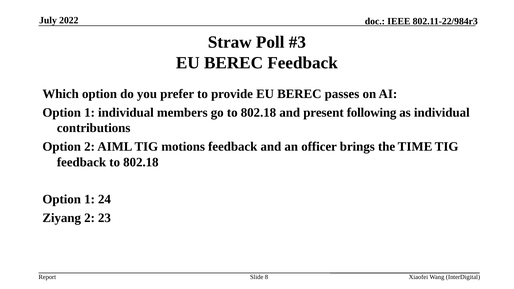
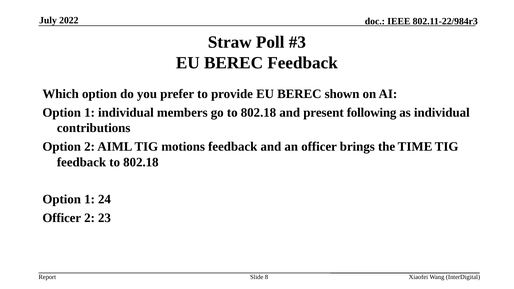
passes: passes -> shown (342, 94)
Ziyang: Ziyang -> Officer (62, 218)
